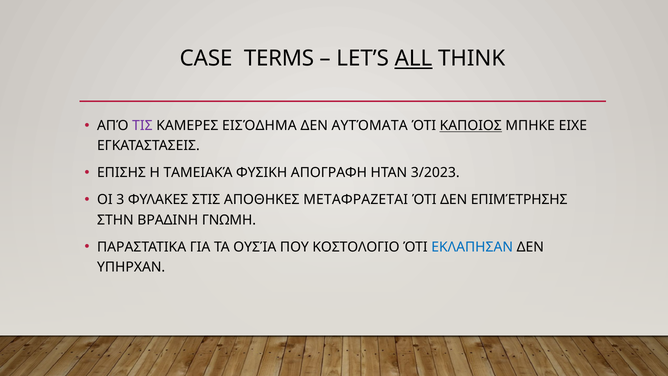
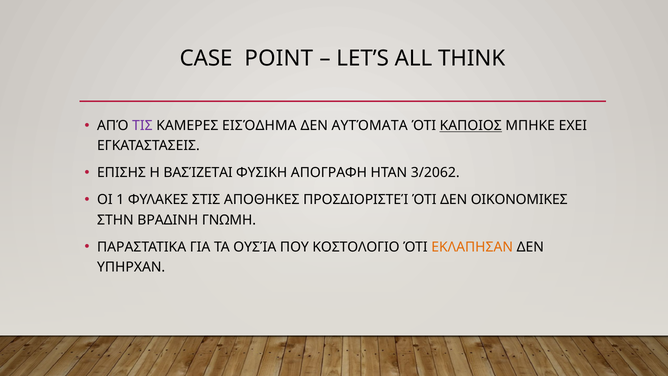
TERMS: TERMS -> POINT (279, 58)
ALL underline: present -> none (413, 58)
ΕΙΧΕ: ΕΙΧΕ -> ΕΧΕΙ (573, 126)
ΤΑΜΕΙΑΚΆ: ΤΑΜΕΙΑΚΆ -> ΒΑΣΊΖΕΤΑΙ (198, 173)
3/2023: 3/2023 -> 3/2062 (435, 173)
3: 3 -> 1 (120, 200)
ΜΕΤΑΦΡΑΖΕΤΑΙ: ΜΕΤΑΦΡΑΖΕΤΑΙ -> ΠΡΟΣΔΙΟΡΙΣΤΕΊ (356, 200)
ΕΠΙΜΈΤΡΗΣΗΣ: ΕΠΙΜΈΤΡΗΣΗΣ -> ΟΙΚΟΝΟΜΙΚΕΣ (519, 200)
ΕΚΛΑΠΗΣΑΝ colour: blue -> orange (472, 247)
